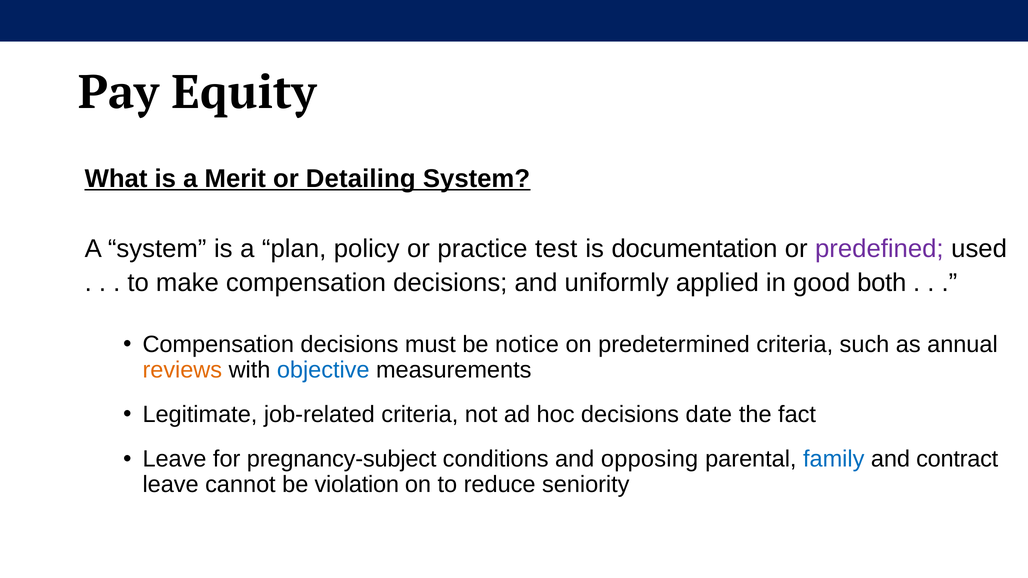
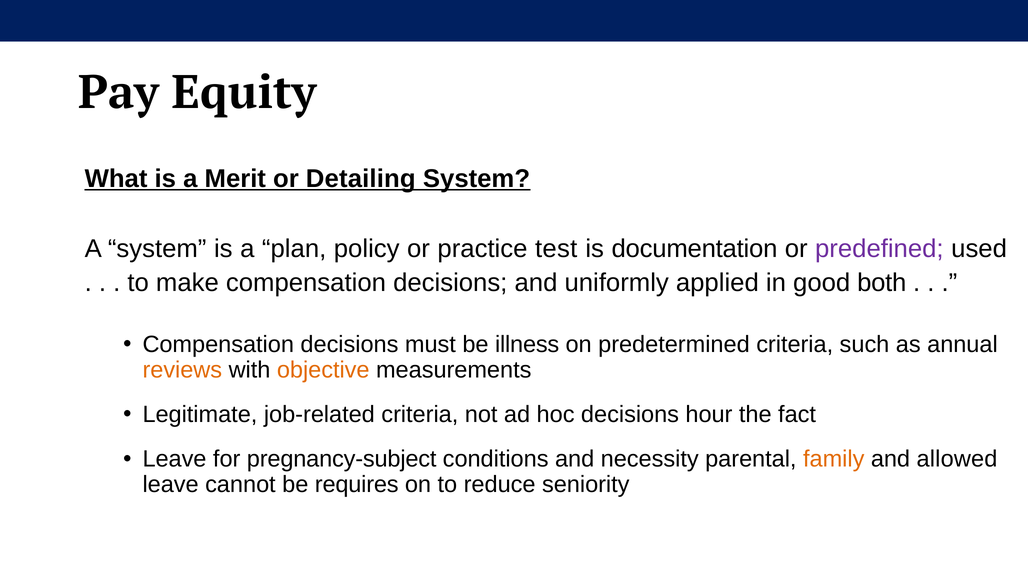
notice: notice -> illness (527, 345)
objective colour: blue -> orange (323, 370)
date: date -> hour (709, 415)
opposing: opposing -> necessity (650, 459)
family colour: blue -> orange (834, 459)
contract: contract -> allowed (957, 459)
violation: violation -> requires (357, 485)
